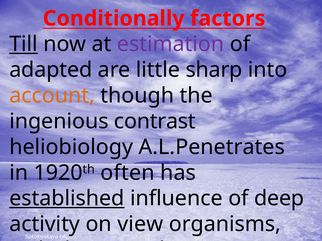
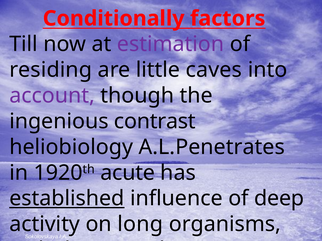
Till underline: present -> none (24, 44)
adapted: adapted -> residing (51, 70)
sharp: sharp -> caves (214, 70)
account colour: orange -> purple (52, 96)
often: often -> acute (128, 173)
view: view -> long (140, 225)
